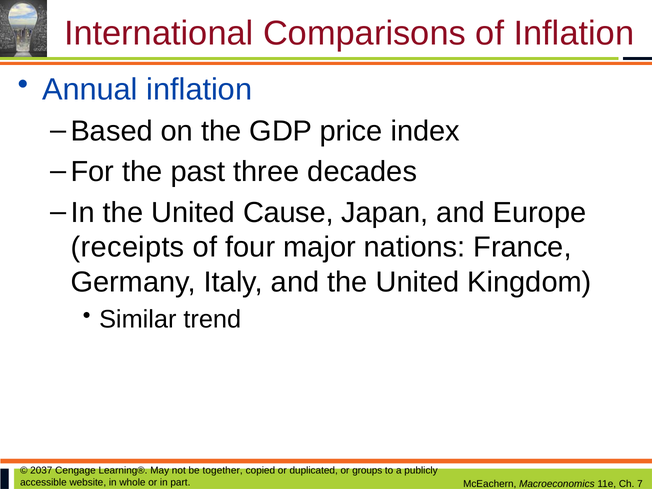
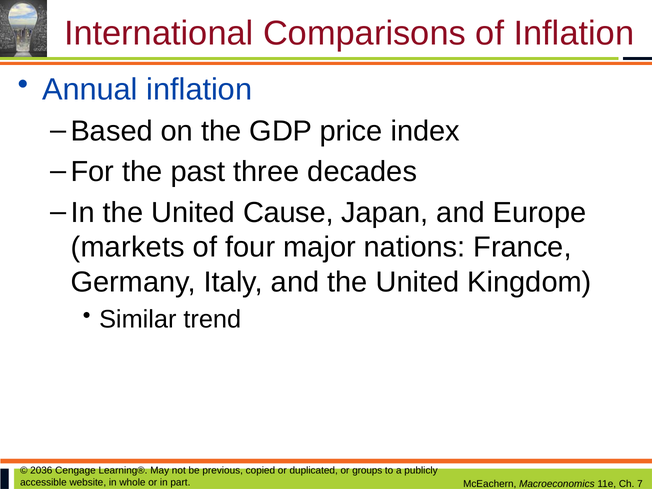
receipts: receipts -> markets (128, 247)
2037: 2037 -> 2036 (41, 471)
together: together -> previous (223, 471)
